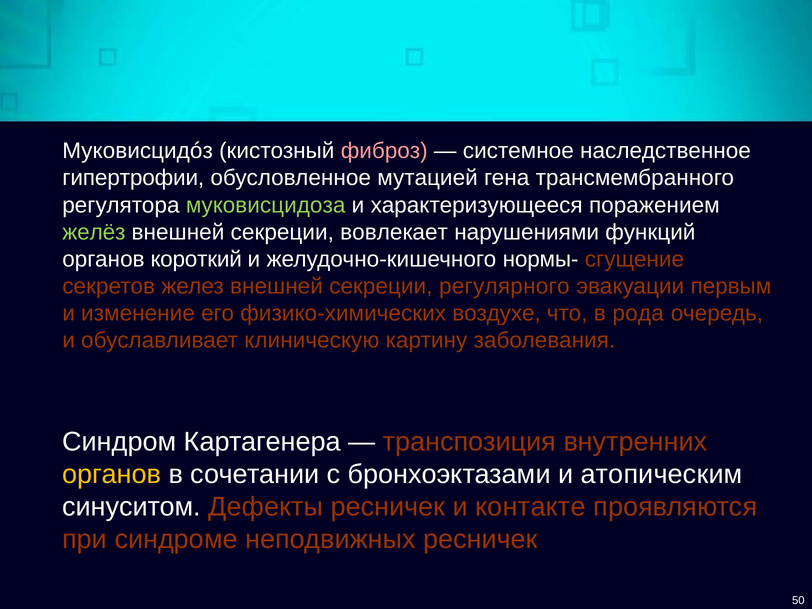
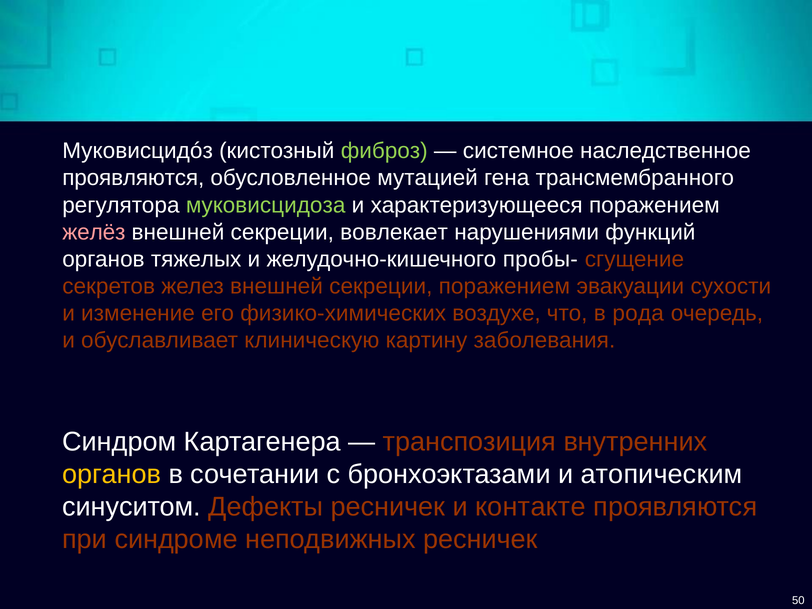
фиброз colour: pink -> light green (384, 151)
гипертрофии: гипертрофии -> проявляются (133, 178)
желёз colour: light green -> pink (94, 232)
короткий: короткий -> тяжелых (196, 259)
нормы-: нормы- -> пробы- (540, 259)
секреции регулярного: регулярного -> поражением (504, 286)
первым: первым -> сухости (731, 286)
